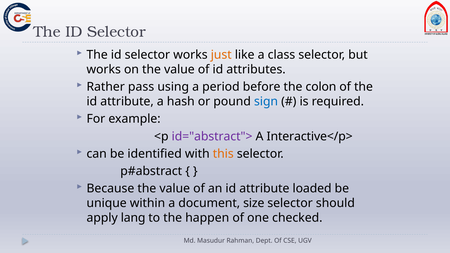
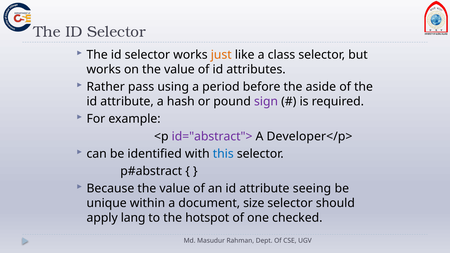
colon: colon -> aside (321, 87)
sign colour: blue -> purple (266, 102)
Interactive</p>: Interactive</p> -> Developer</p> (310, 136)
this colour: orange -> blue (223, 154)
loaded: loaded -> seeing (312, 189)
happen: happen -> hotspot (207, 218)
